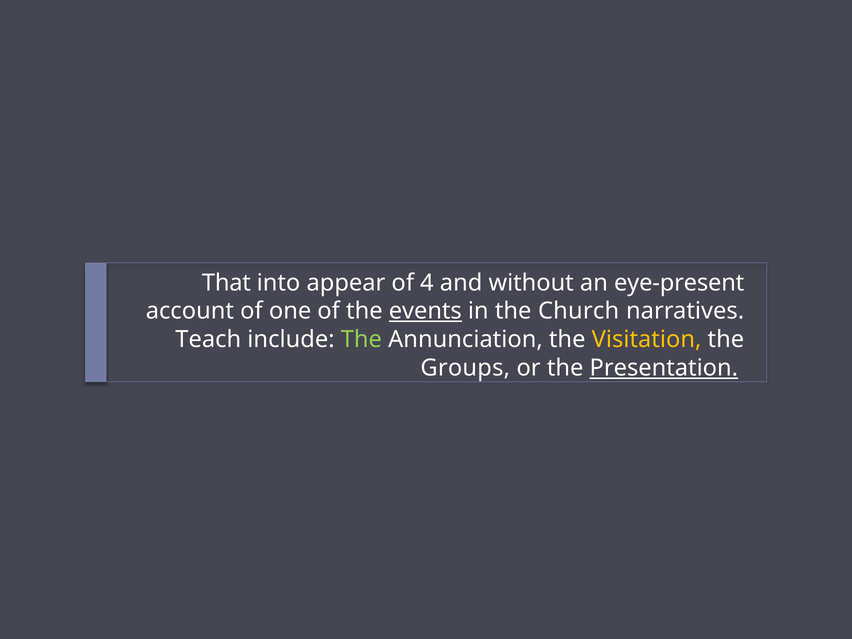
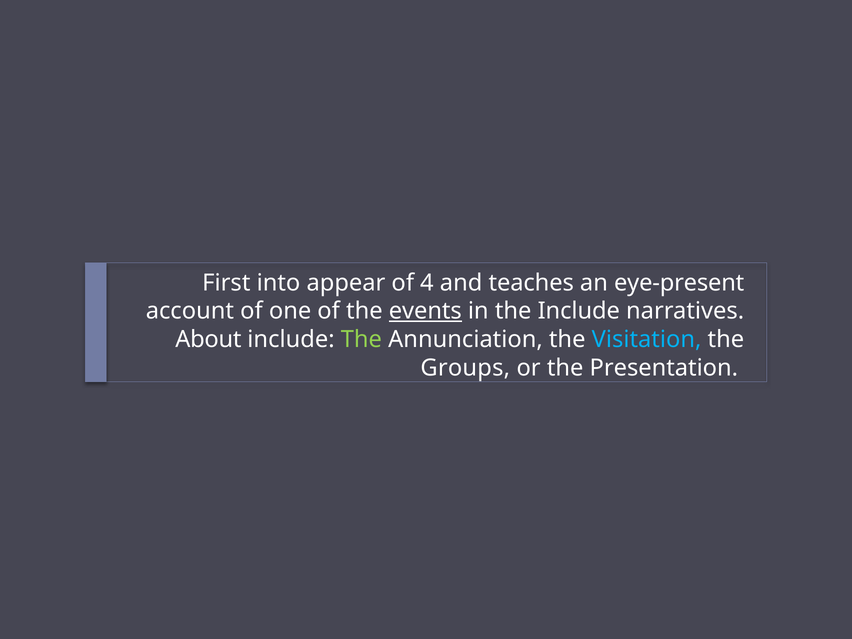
That: That -> First (226, 283)
without: without -> teaches (531, 283)
the Church: Church -> Include (579, 311)
Teach: Teach -> About (208, 340)
Visitation colour: yellow -> light blue (647, 340)
Presentation underline: present -> none (664, 368)
